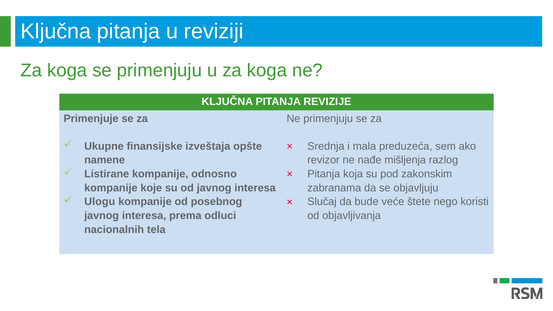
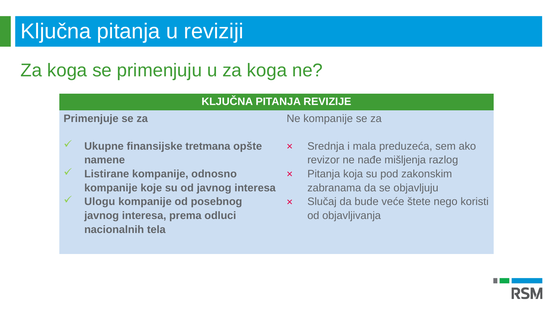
Ne primenjuju: primenjuju -> kompanije (328, 118)
izveštaja: izveštaja -> tretmana (208, 146)
